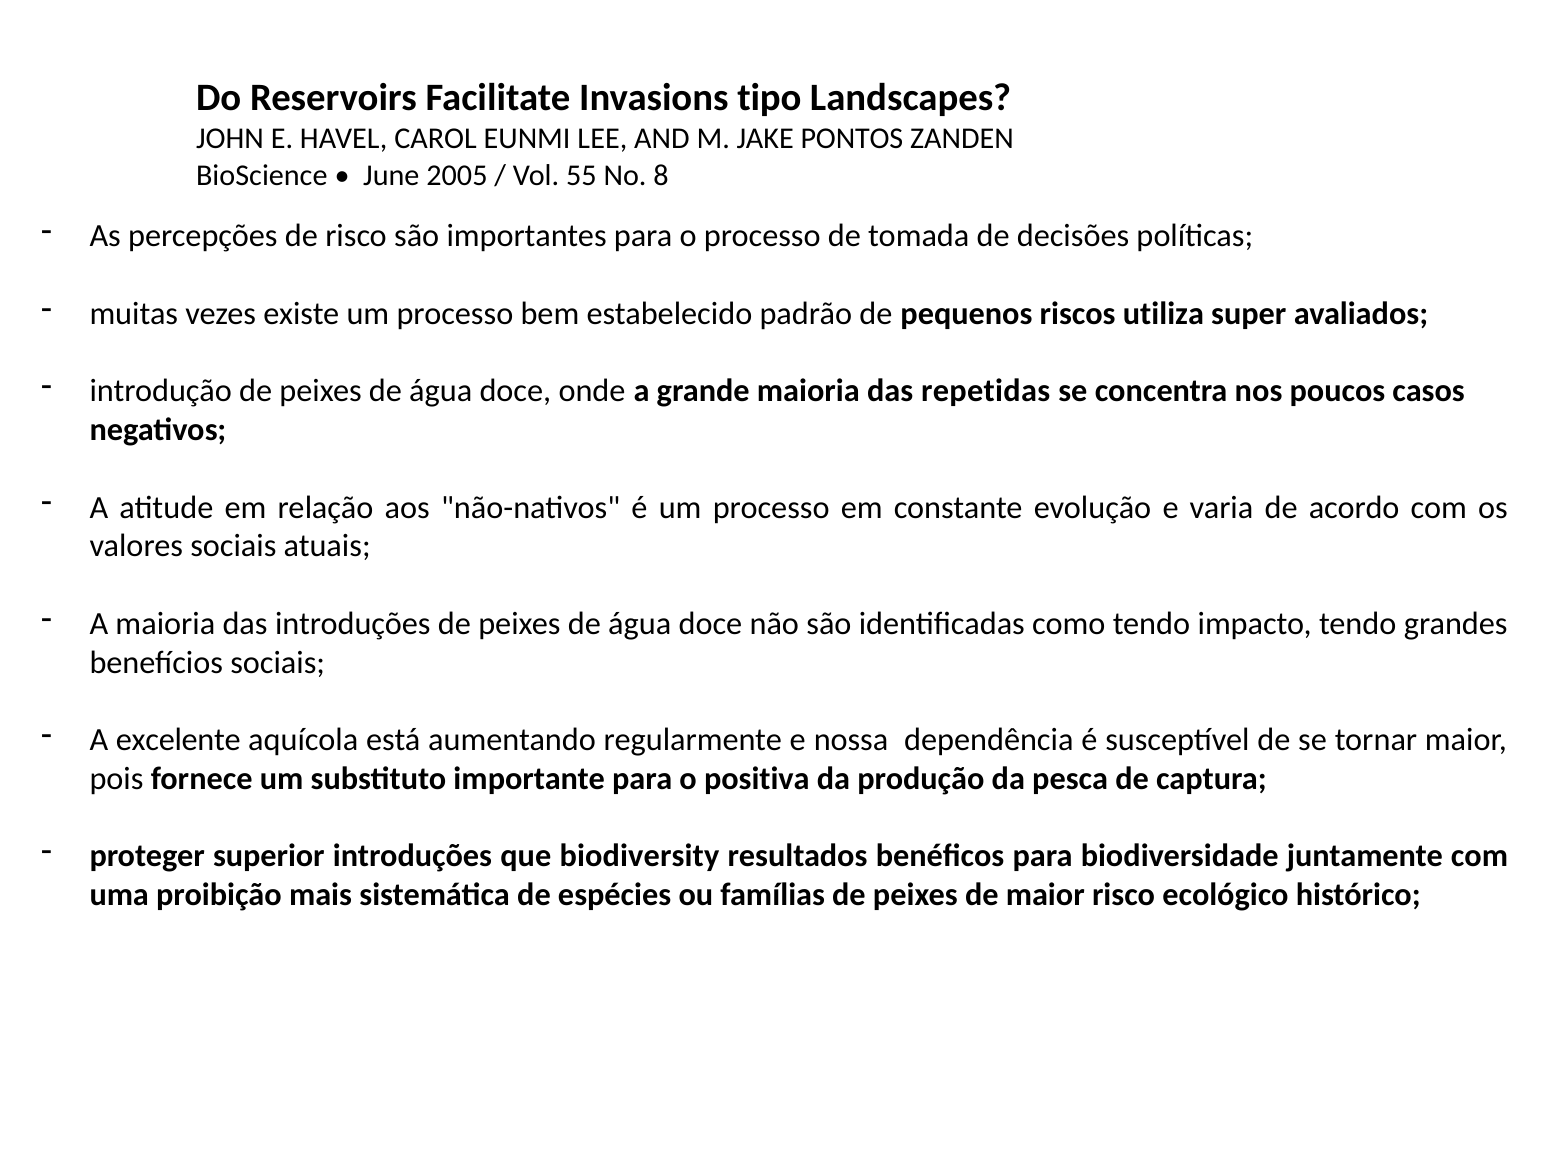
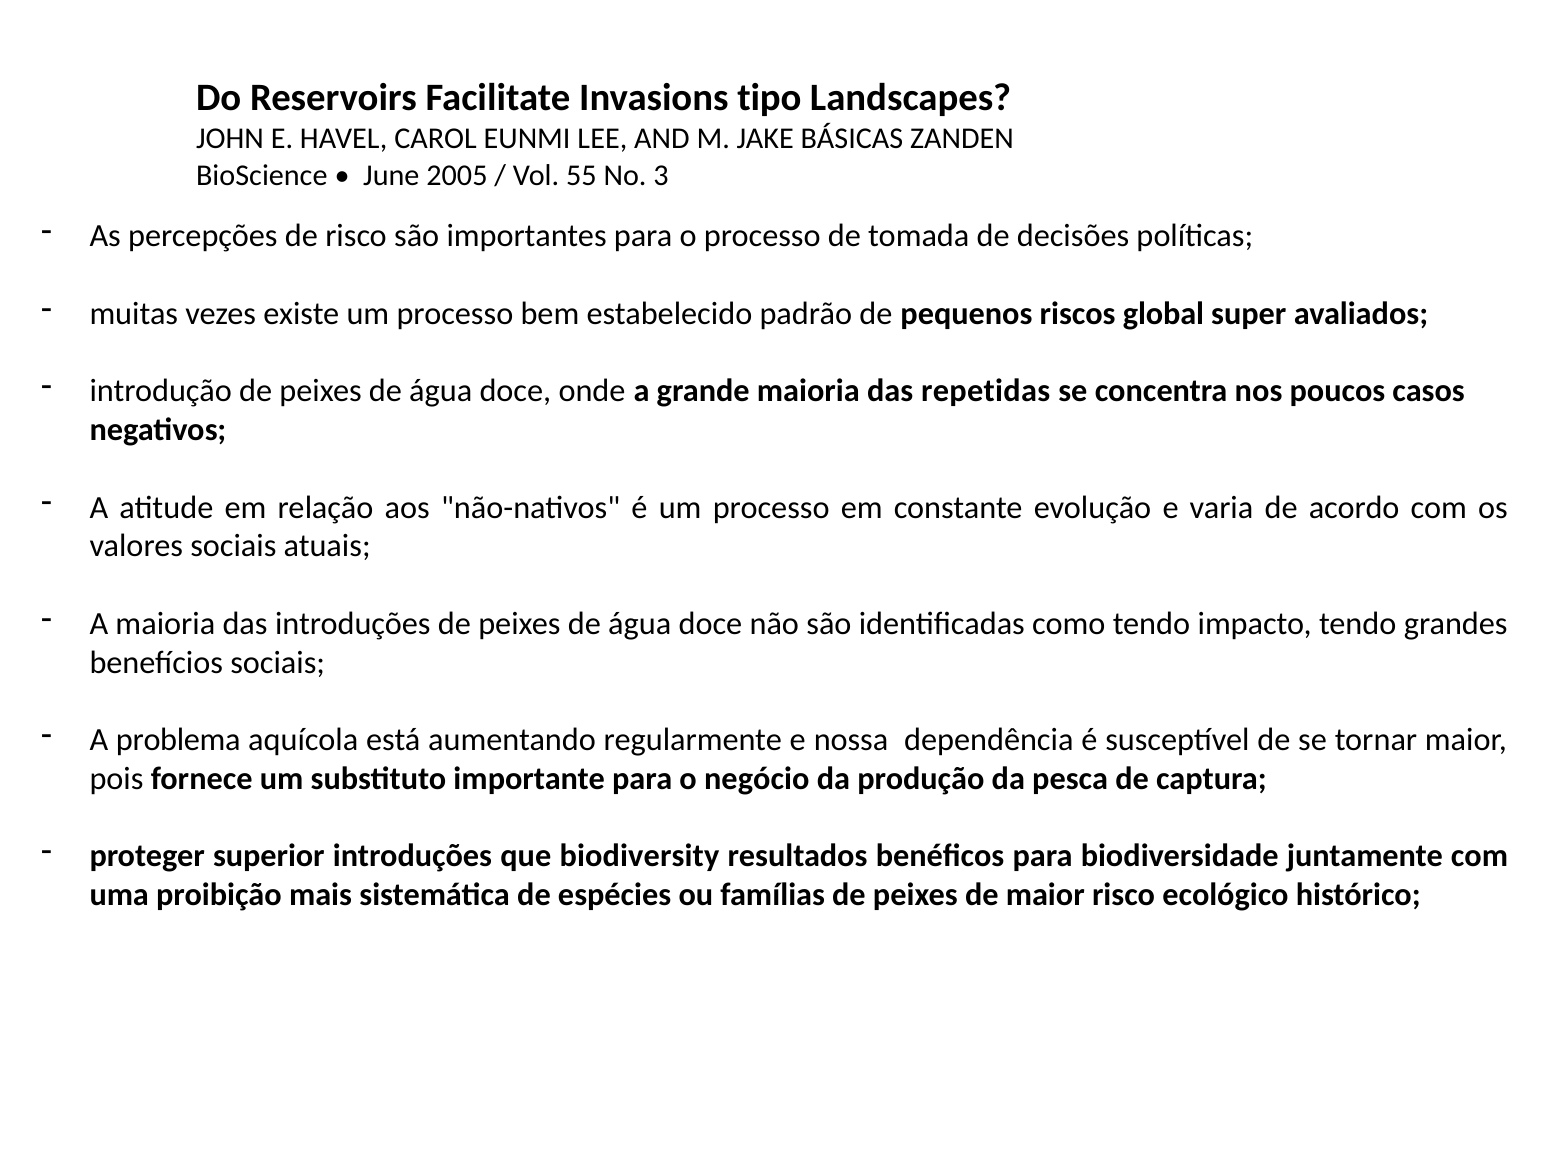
PONTOS: PONTOS -> BÁSICAS (852, 139)
8: 8 -> 3 (661, 175)
utiliza: utiliza -> global (1163, 314)
excelente: excelente -> problema (178, 740)
positiva: positiva -> negócio (757, 779)
